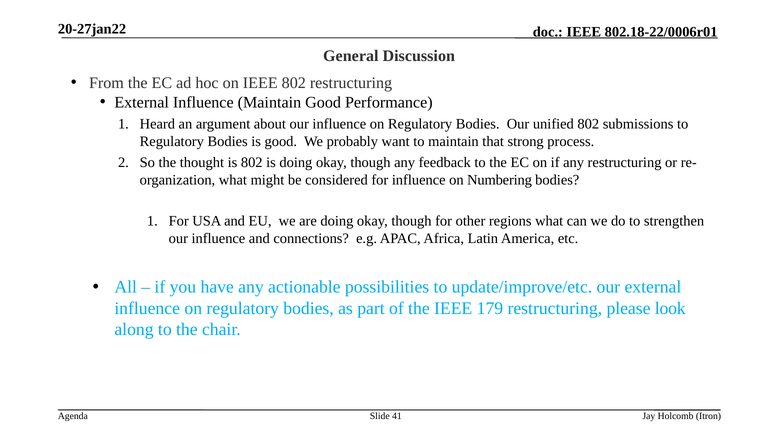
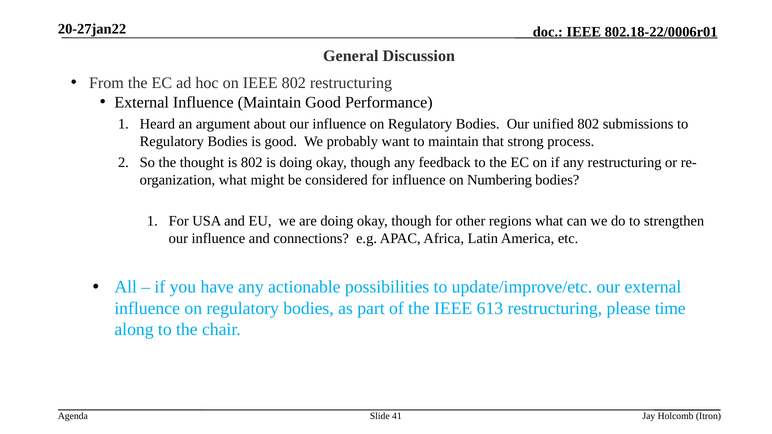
179: 179 -> 613 (490, 309)
look: look -> time (670, 309)
